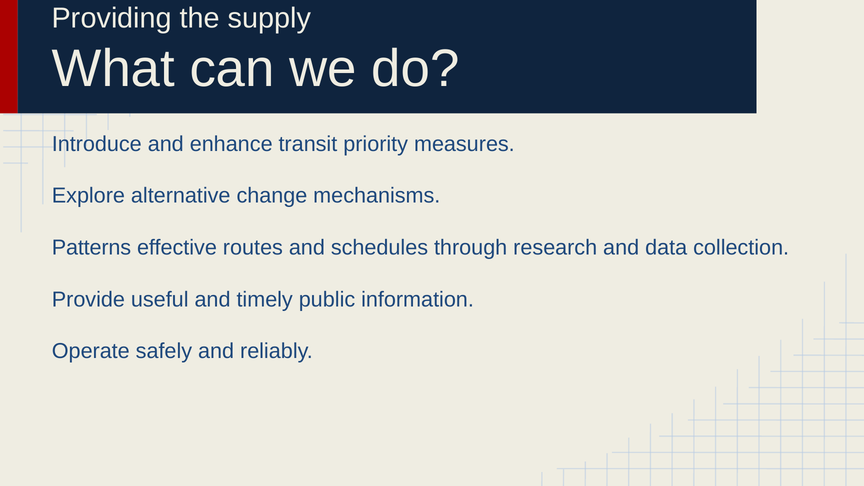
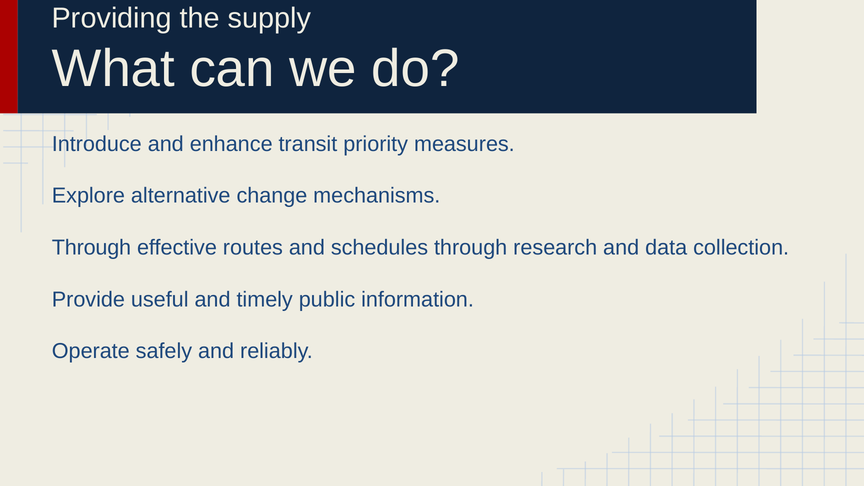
Patterns: Patterns -> Through (91, 248)
